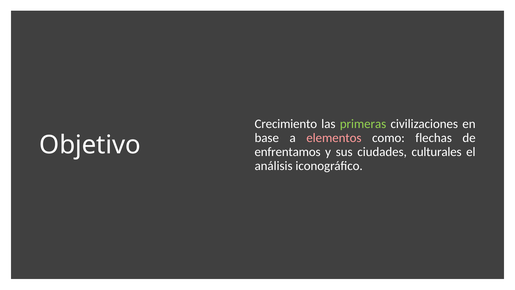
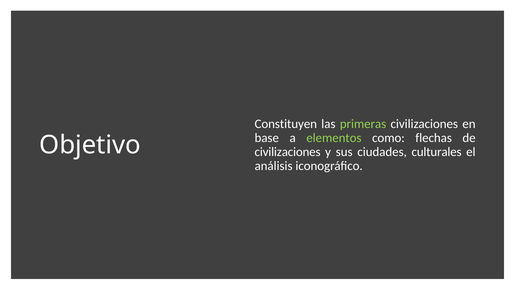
Crecimiento: Crecimiento -> Constituyen (286, 124)
elementos colour: pink -> light green (334, 138)
enfrentamos: enfrentamos -> civilizaciones (288, 152)
